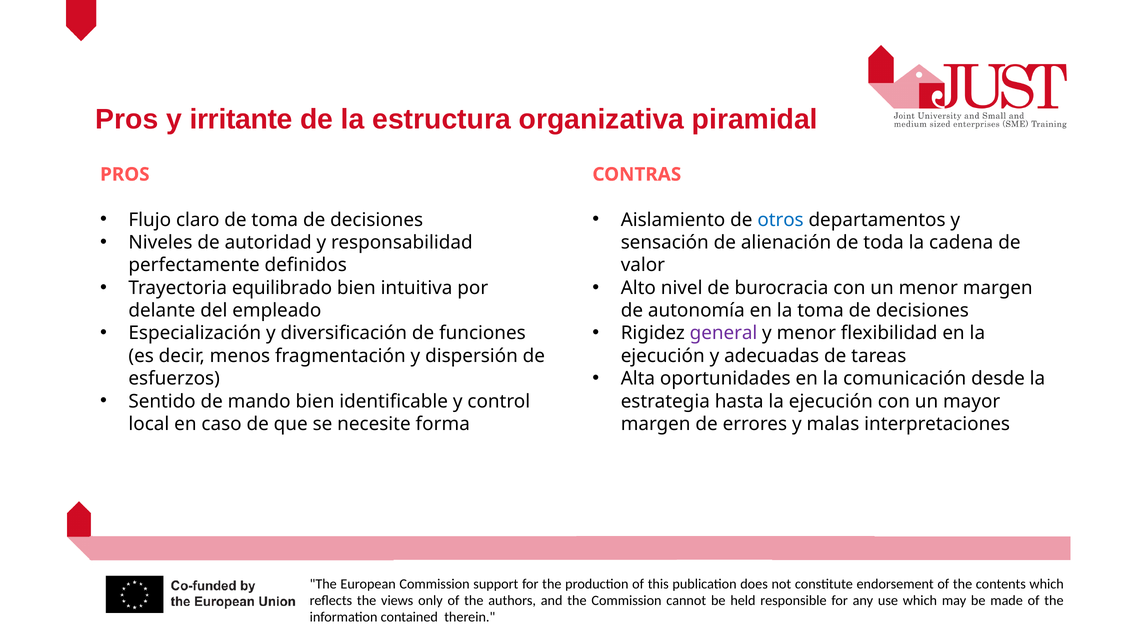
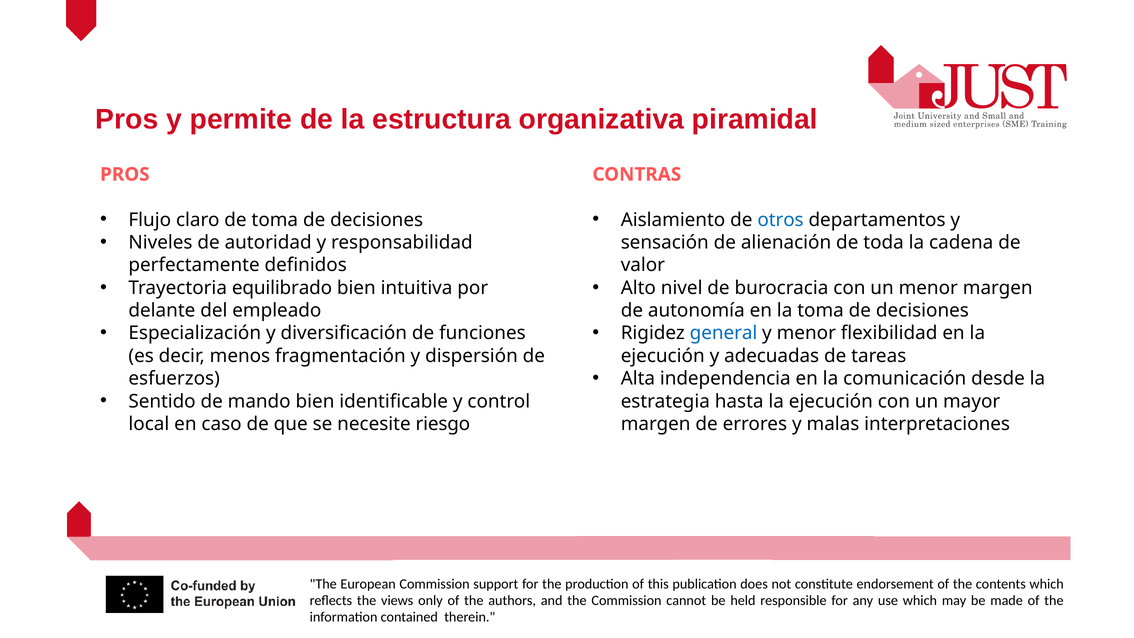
irritante: irritante -> permite (241, 119)
general colour: purple -> blue (724, 333)
oportunidades: oportunidades -> independencia (725, 379)
forma: forma -> riesgo (443, 424)
